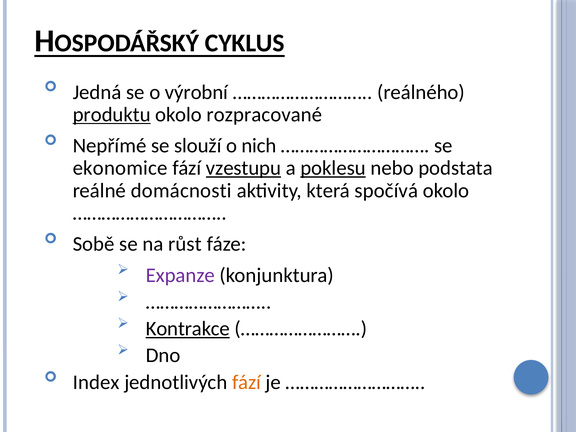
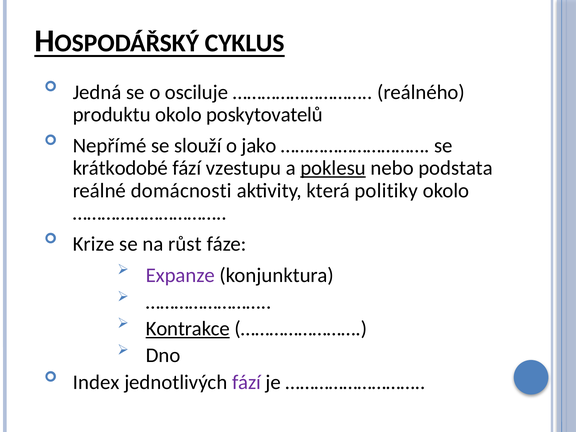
výrobní: výrobní -> osciluje (197, 92)
produktu underline: present -> none (112, 115)
rozpracované: rozpracované -> poskytovatelů (264, 115)
nich: nich -> jako (259, 146)
ekonomice: ekonomice -> krátkodobé (120, 168)
vzestupu underline: present -> none (244, 168)
spočívá: spočívá -> politiky (386, 191)
Sobě: Sobě -> Krize (94, 244)
fází colour: orange -> purple (247, 382)
